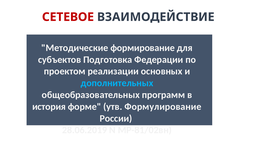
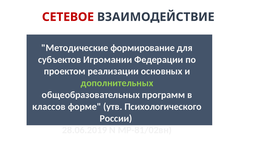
Подготовка: Подготовка -> Игромании (108, 60)
дополнительных colour: light blue -> light green (117, 83)
история: история -> классов (49, 106)
Формулирование: Формулирование -> Психологического (163, 106)
